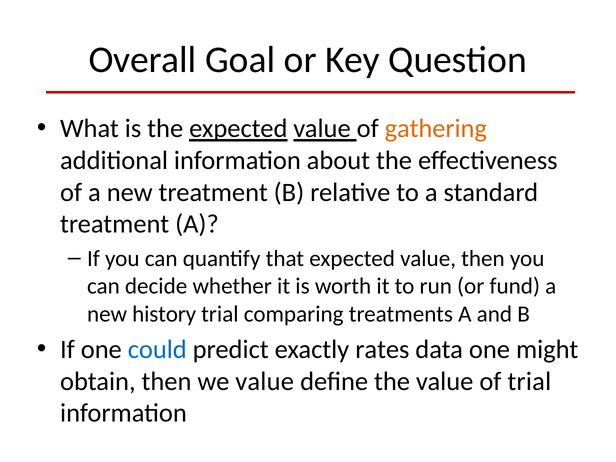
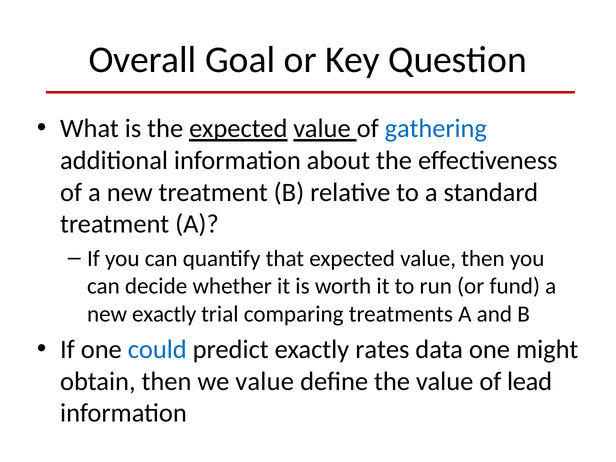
gathering colour: orange -> blue (436, 129)
new history: history -> exactly (164, 314)
of trial: trial -> lead (530, 381)
